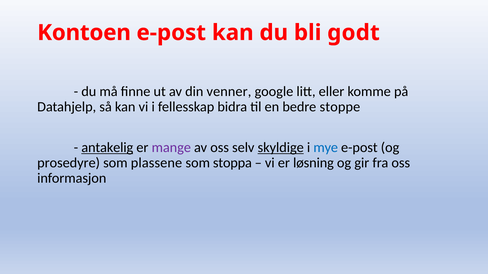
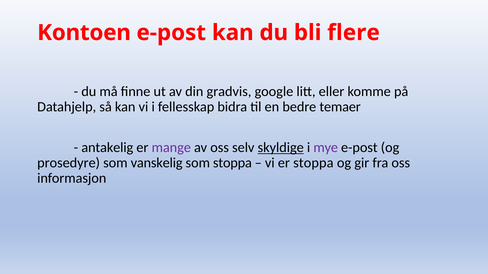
godt: godt -> flere (354, 33)
venner: venner -> gradvis (229, 92)
stoppe: stoppe -> temaer (340, 107)
antakelig underline: present -> none (107, 148)
mye colour: blue -> purple (326, 148)
plassene: plassene -> vanskelig (157, 163)
er løsning: løsning -> stoppa (313, 163)
